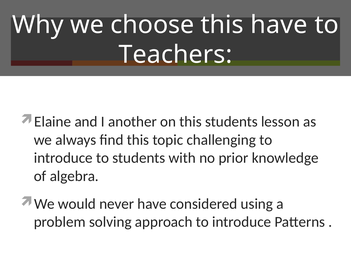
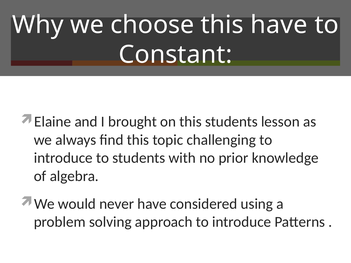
Teachers: Teachers -> Constant (175, 55)
another: another -> brought (132, 122)
